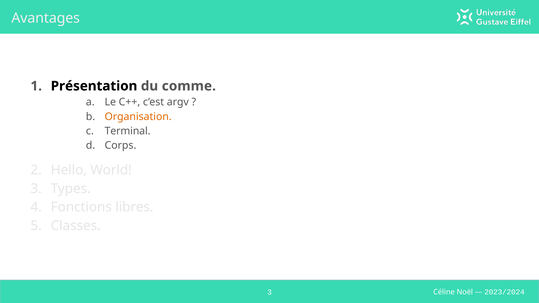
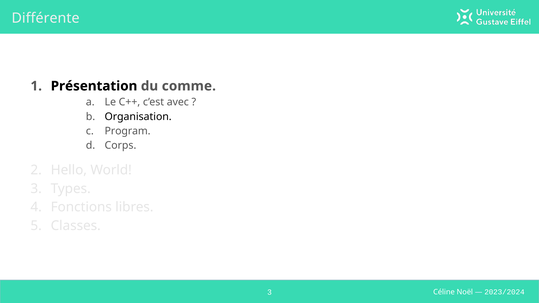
Avantages: Avantages -> Différente (46, 18)
argv: argv -> avec (178, 102)
Organisation colour: orange -> black (138, 117)
Terminal: Terminal -> Program (128, 131)
